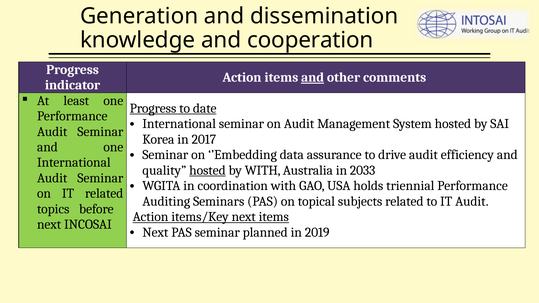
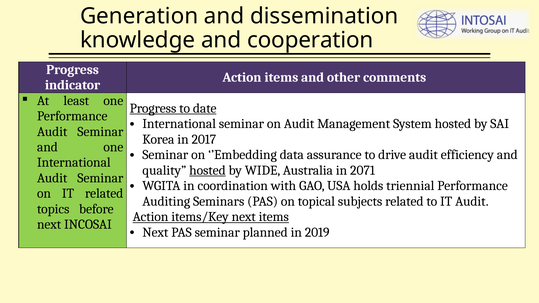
and underline: present -> none (313, 77)
by WITH: WITH -> WIDE (263, 170)
2033: 2033 -> 2071 (362, 170)
